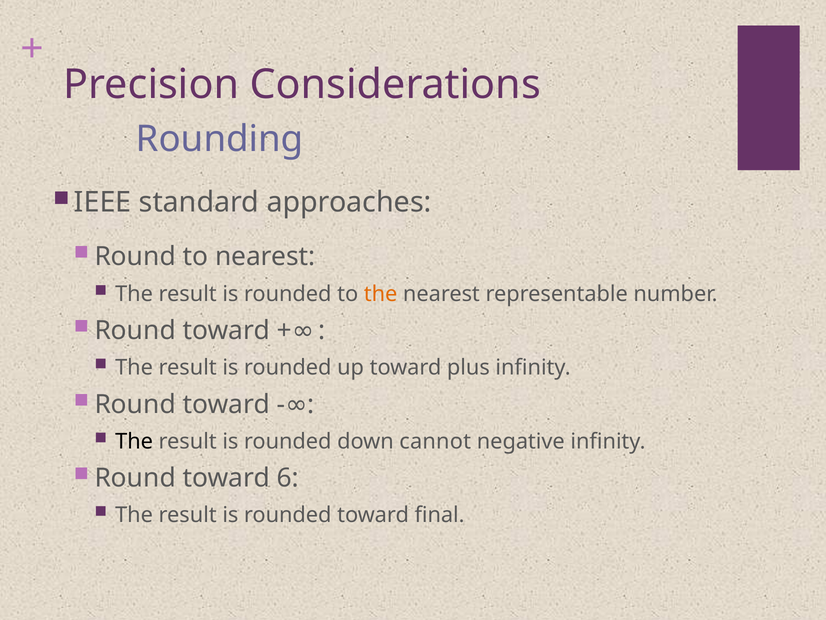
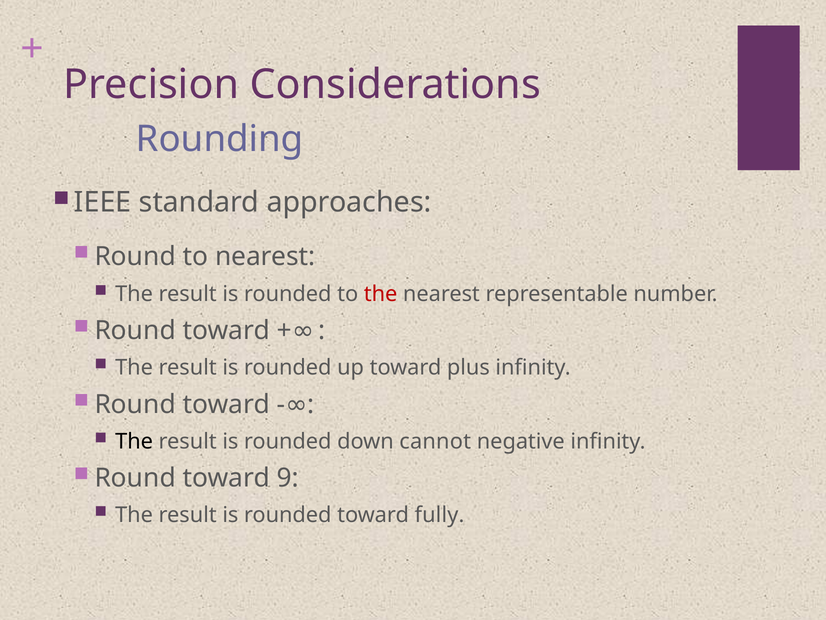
the colour: orange -> red (381, 294)
6: 6 -> 9 (288, 478)
final: final -> fully (439, 515)
